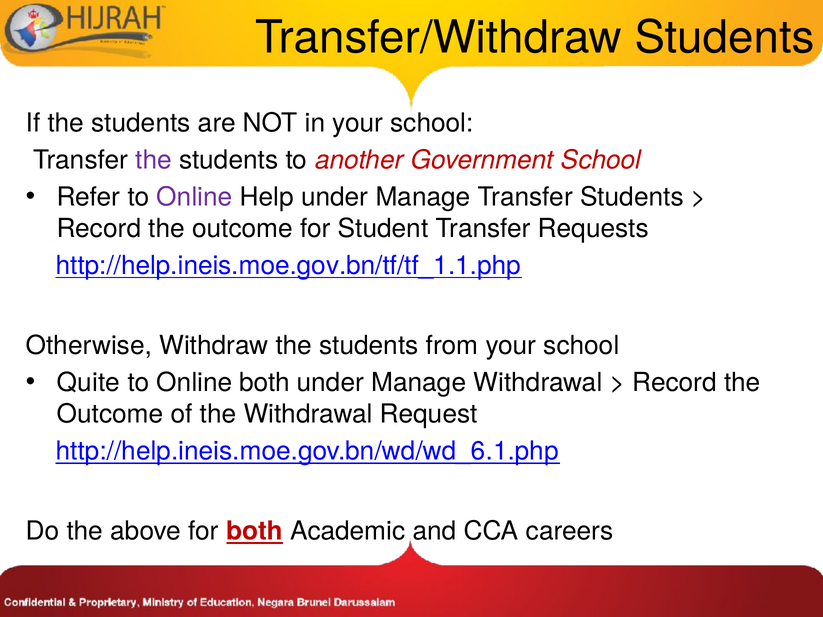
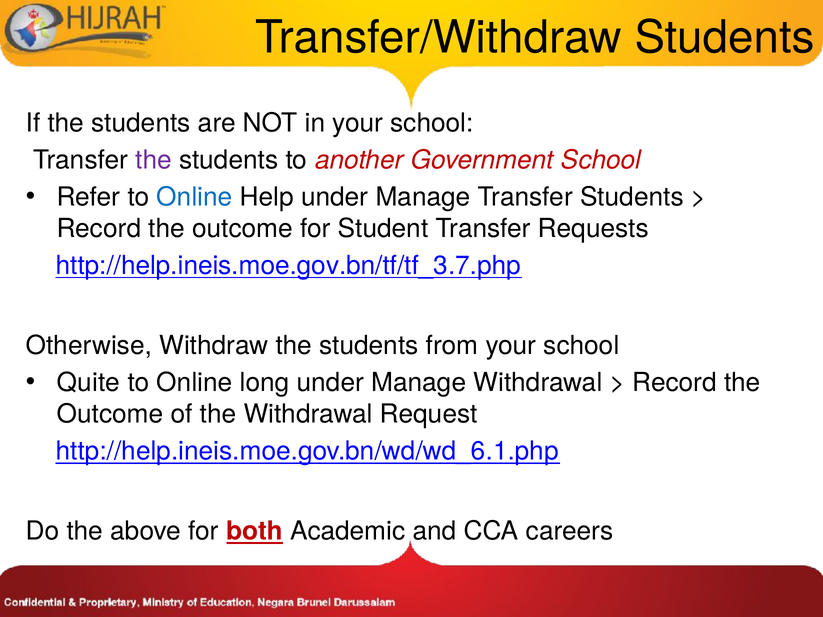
Online colour: purple -> blue (194, 197)
http://help.ineis.moe.gov.bn/tf/tf_1.1.php: http://help.ineis.moe.gov.bn/tf/tf_1.1.php -> http://help.ineis.moe.gov.bn/tf/tf_3.7.php (288, 265)
Online both: both -> long (265, 383)
